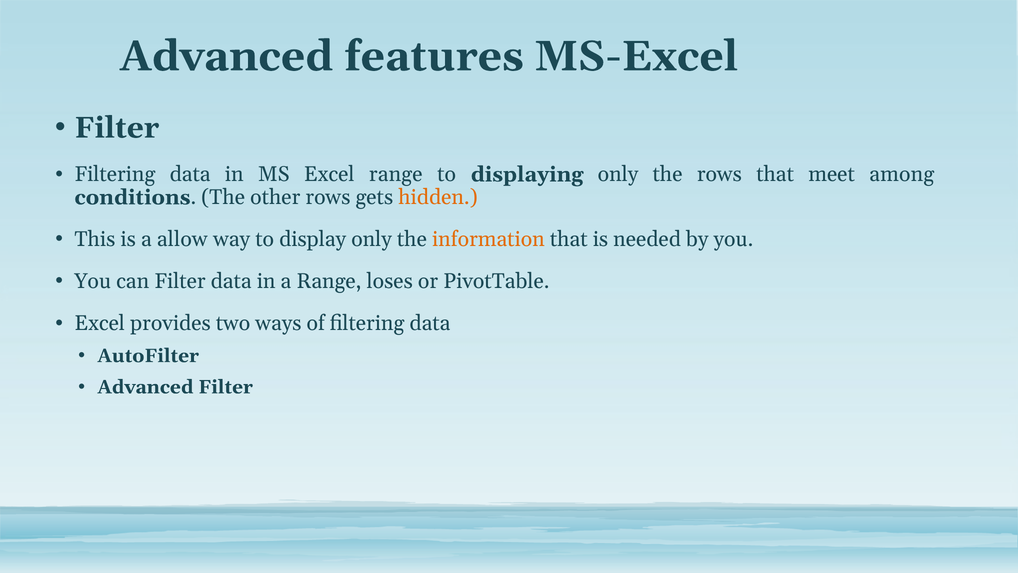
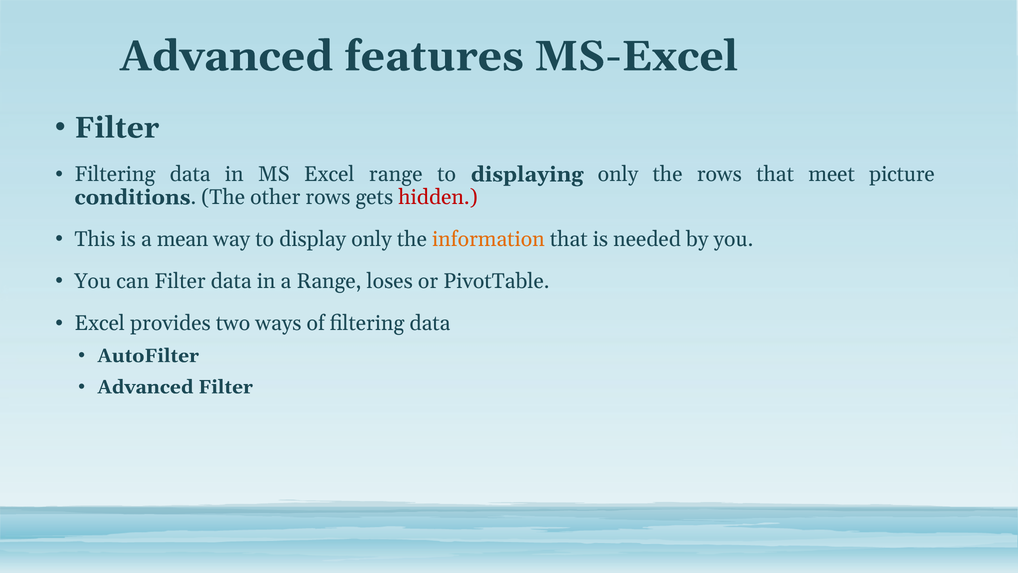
among: among -> picture (902, 174)
hidden colour: orange -> red (438, 197)
allow: allow -> mean (183, 239)
